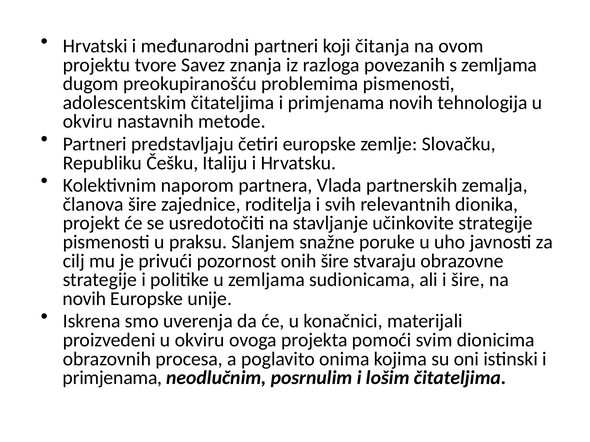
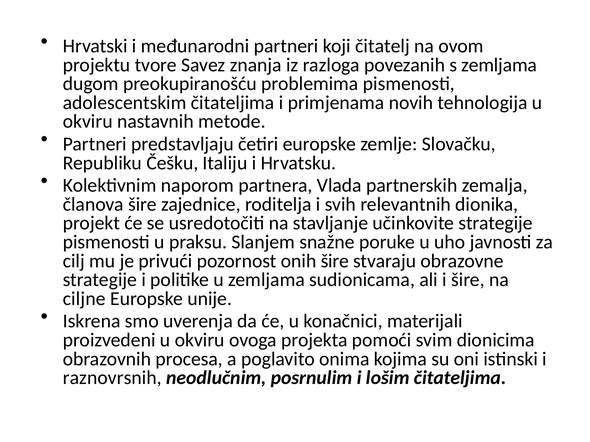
čitanja: čitanja -> čitatelj (382, 46)
novih: novih -> ciljne (84, 299)
primjenama: primjenama -> raznovrsnih (112, 378)
